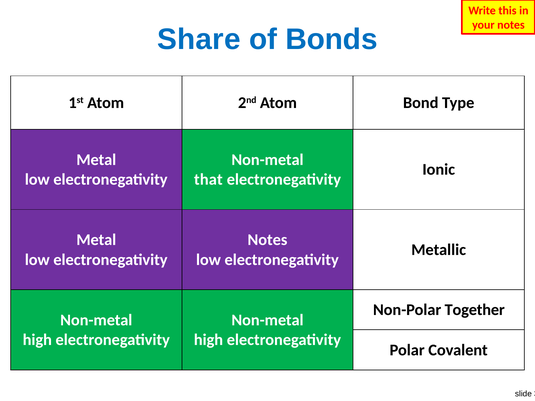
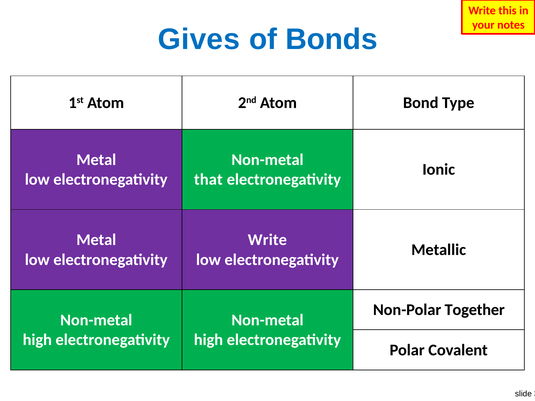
Share: Share -> Gives (199, 40)
Notes: Notes -> Write (267, 240)
